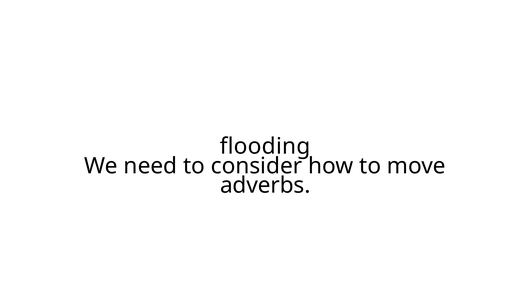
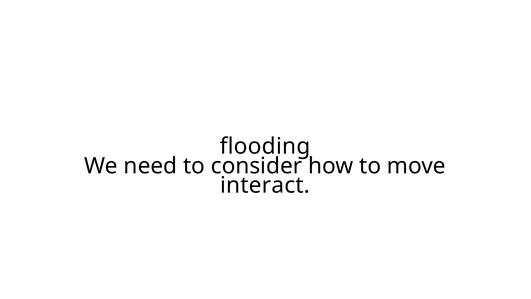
adverbs: adverbs -> interact (265, 185)
